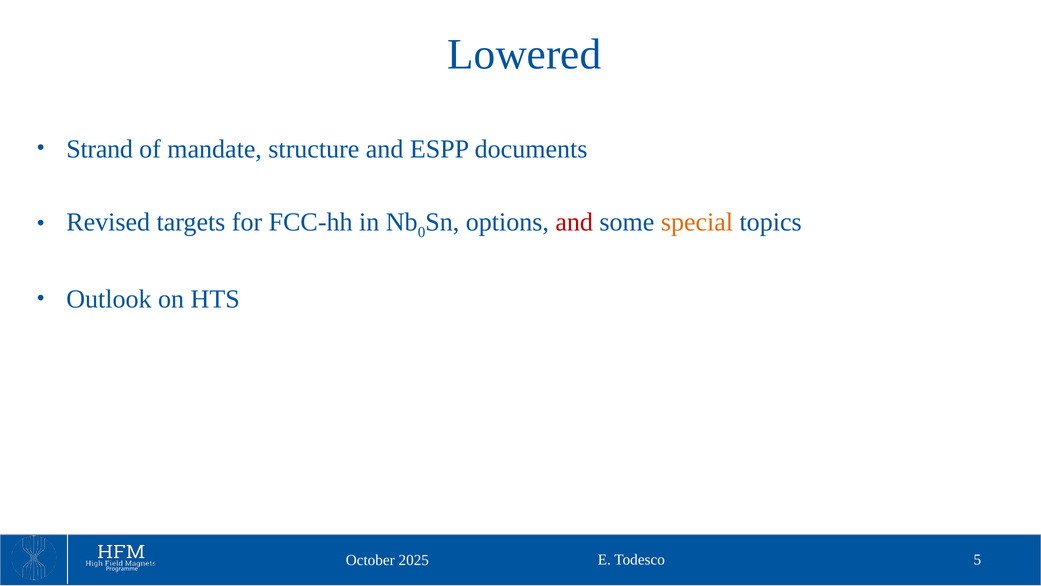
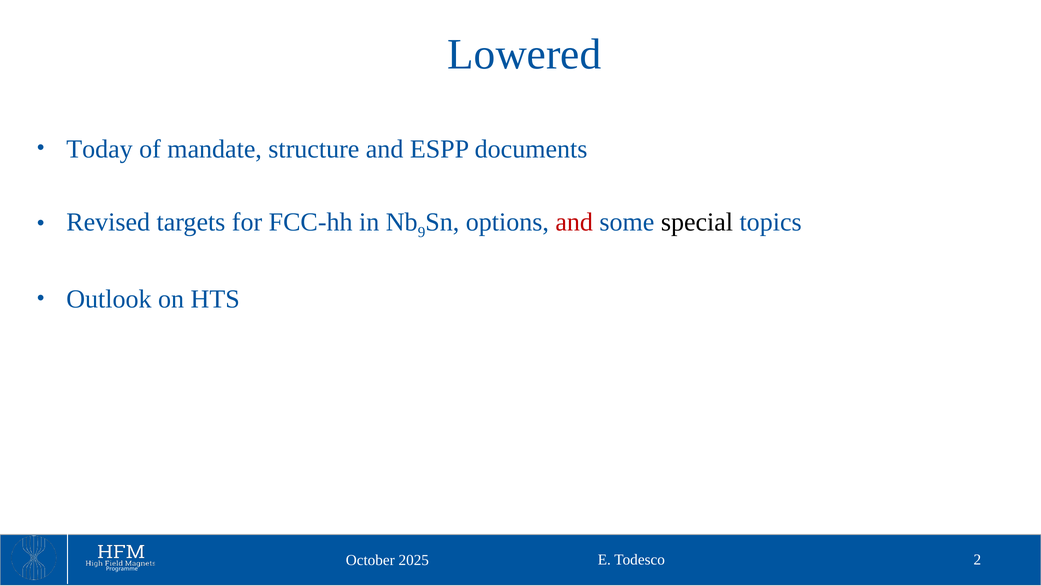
Strand: Strand -> Today (100, 149)
0: 0 -> 9 (422, 232)
special colour: orange -> black (697, 222)
5: 5 -> 2 (977, 559)
